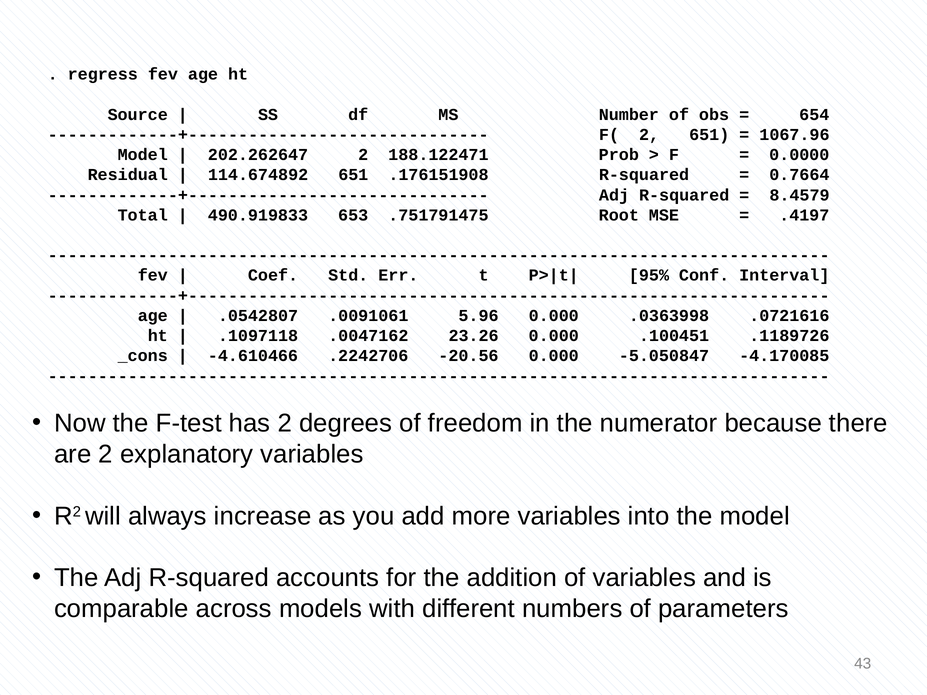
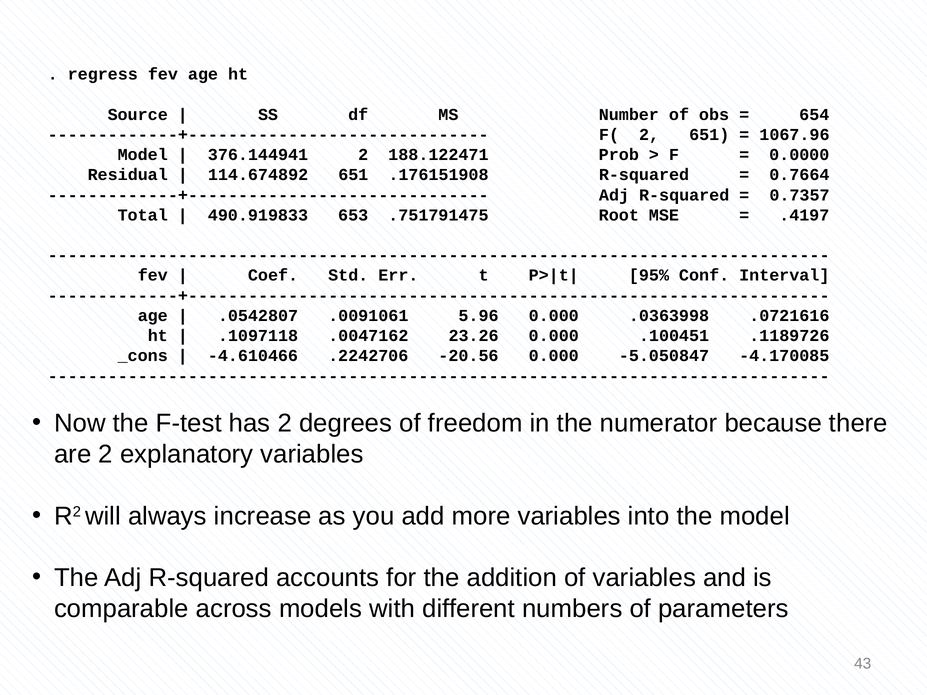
202.262647: 202.262647 -> 376.144941 (258, 155)
8.4579: 8.4579 -> 0.7357 (800, 195)
